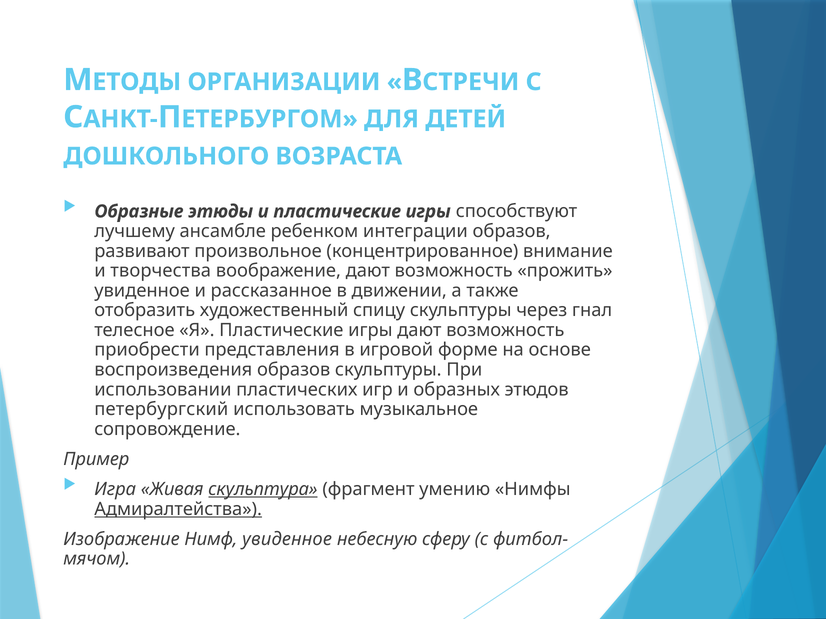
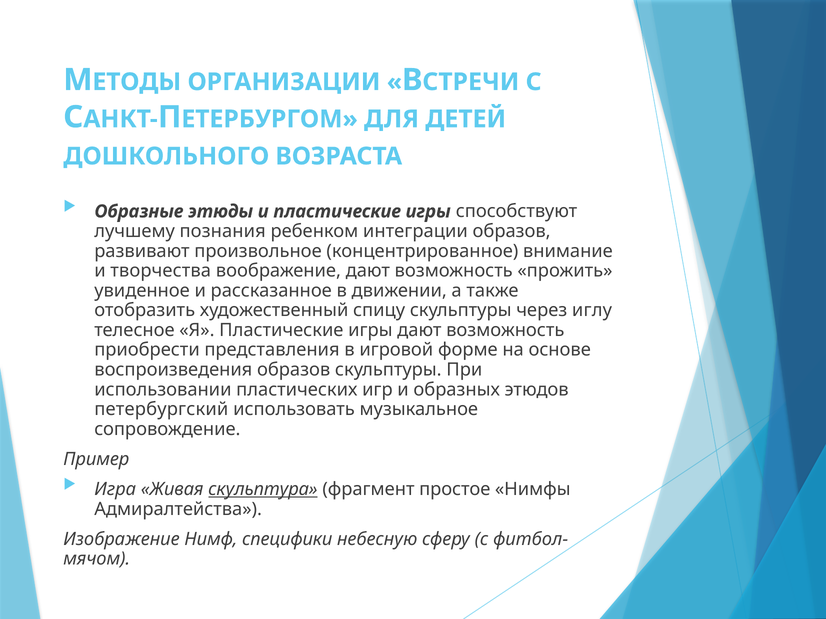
ансамбле: ансамбле -> познания (223, 231)
гнал: гнал -> иглу (592, 311)
умению: умению -> простое (455, 490)
Адмиралтейства underline: present -> none (178, 509)
Нимф увиденное: увиденное -> специфики (287, 540)
